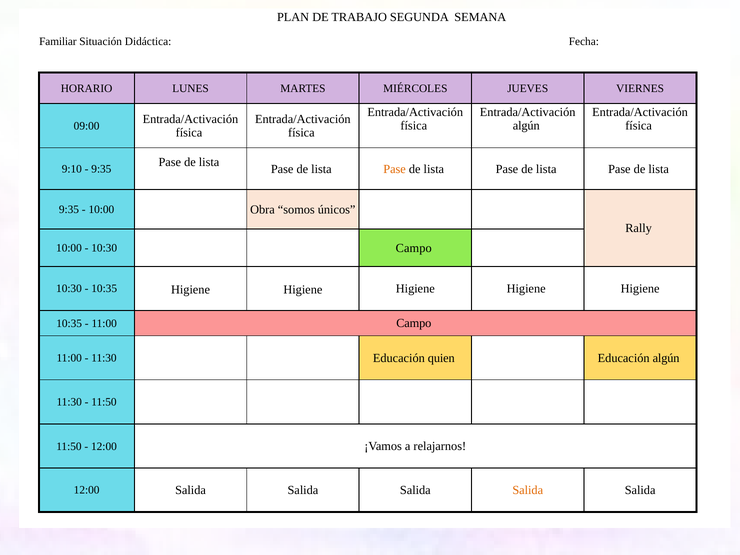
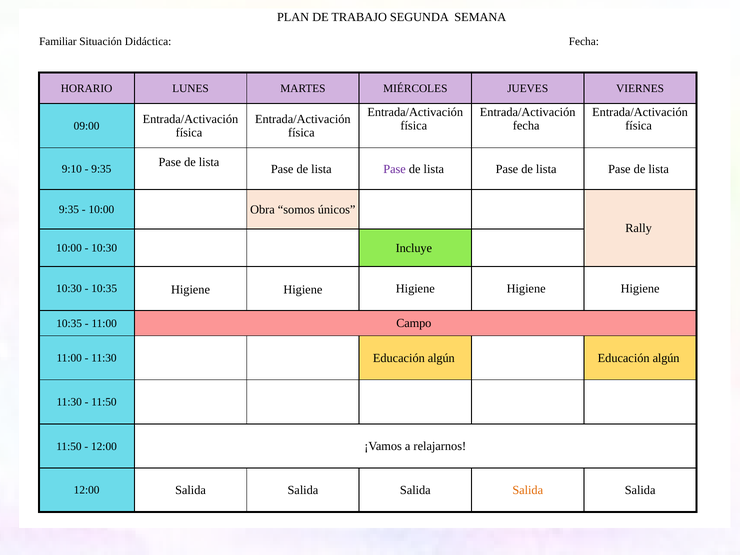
algún: algún -> fecha (526, 126)
Pase colour: orange -> purple (395, 169)
10:30 Campo: Campo -> Incluye (414, 248)
11:30 Educación quien: quien -> algún (441, 358)
